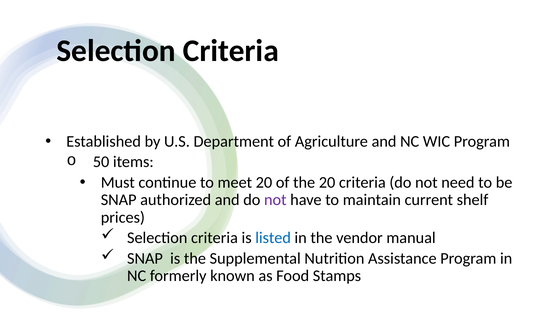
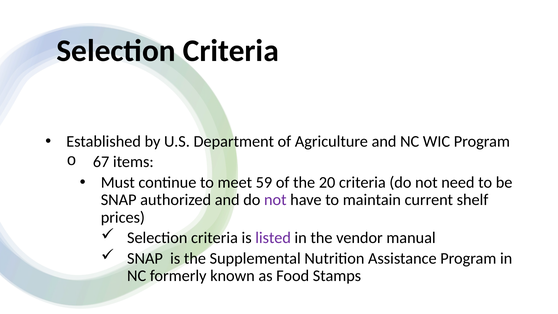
50: 50 -> 67 (101, 162)
meet 20: 20 -> 59 (264, 182)
listed colour: blue -> purple (273, 238)
